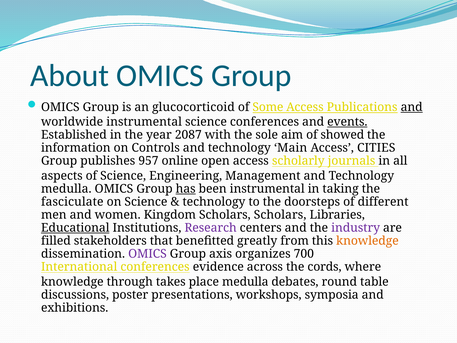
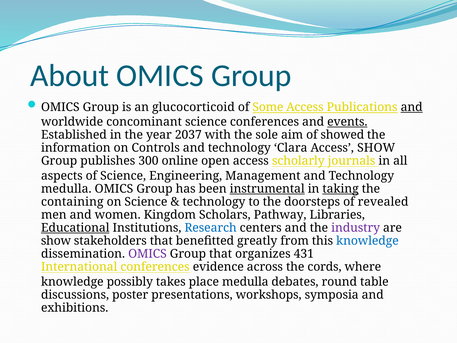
worldwide instrumental: instrumental -> concominant (144, 122)
2087: 2087 -> 2037 (188, 135)
Main: Main -> Clara (291, 148)
Access CITIES: CITIES -> SHOW (376, 148)
957: 957 -> 300 (148, 161)
has underline: present -> none (186, 189)
instrumental underline: none -> present (267, 189)
taking underline: none -> present (341, 189)
fasciculate: fasciculate -> containing (72, 202)
different: different -> revealed (383, 202)
Scholars Scholars: Scholars -> Pathway (280, 215)
Research colour: purple -> blue (211, 228)
filled: filled -> show (56, 241)
knowledge colour: orange -> blue (367, 241)
Group axis: axis -> that (221, 254)
700: 700 -> 431 (304, 254)
through: through -> possibly (130, 282)
